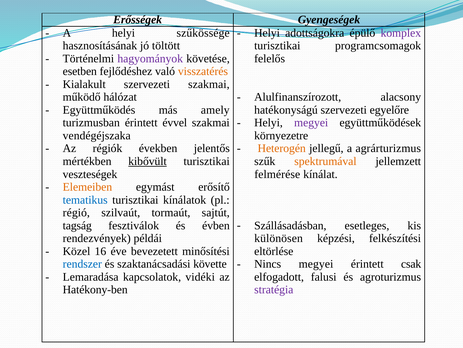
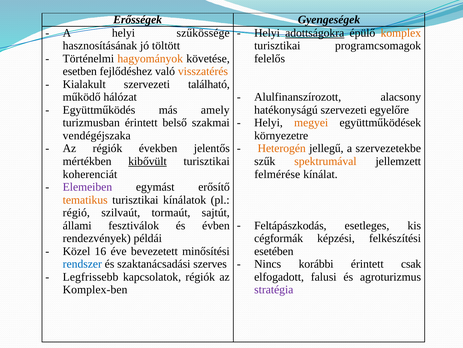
adottságokra underline: none -> present (315, 33)
komplex colour: purple -> orange (401, 33)
hagyományok colour: purple -> orange (150, 58)
szervezeti szakmai: szakmai -> található (209, 84)
megyei colour: purple -> orange (311, 123)
évvel: évvel -> belső (175, 123)
agrárturizmus: agrárturizmus -> szervezetekbe (388, 148)
veszteségek: veszteségek -> koherenciát (90, 174)
Elemeiben colour: orange -> purple (87, 187)
tematikus colour: blue -> orange (85, 199)
Szállásadásban: Szállásadásban -> Feltápászkodás (290, 225)
tagság: tagság -> állami (77, 225)
különösen: különösen -> cégformák (279, 238)
eltörlése: eltörlése -> esetében (274, 251)
Nincs megyei: megyei -> korábbi (316, 263)
követte: követte -> szerves (210, 263)
Lemaradása: Lemaradása -> Legfrissebb (91, 276)
kapcsolatok vidéki: vidéki -> régiók (200, 276)
Hatékony-ben: Hatékony-ben -> Komplex-ben (95, 289)
